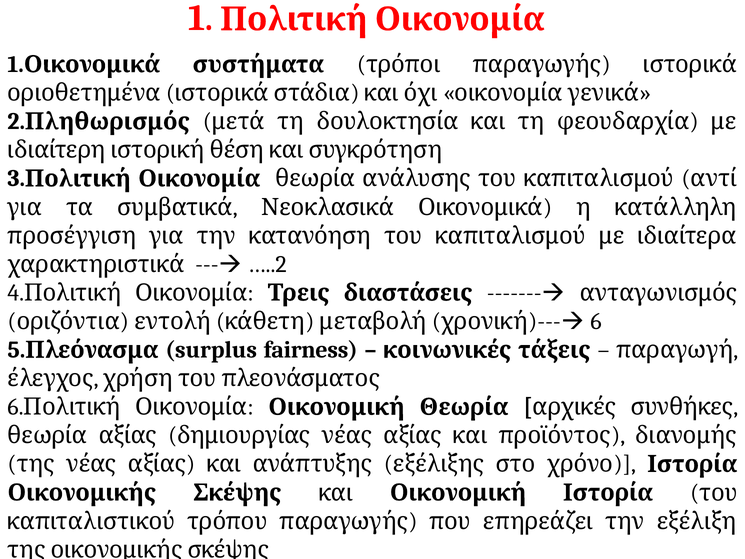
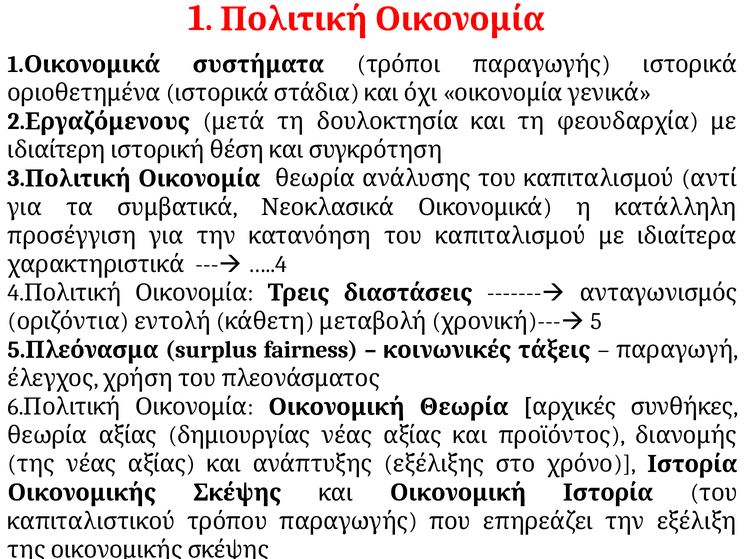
Πληθωρισμός: Πληθωρισμός -> Εργαζόμενους (107, 121)
…..2: …..2 -> …..4 (267, 264)
6: 6 -> 5 (596, 321)
